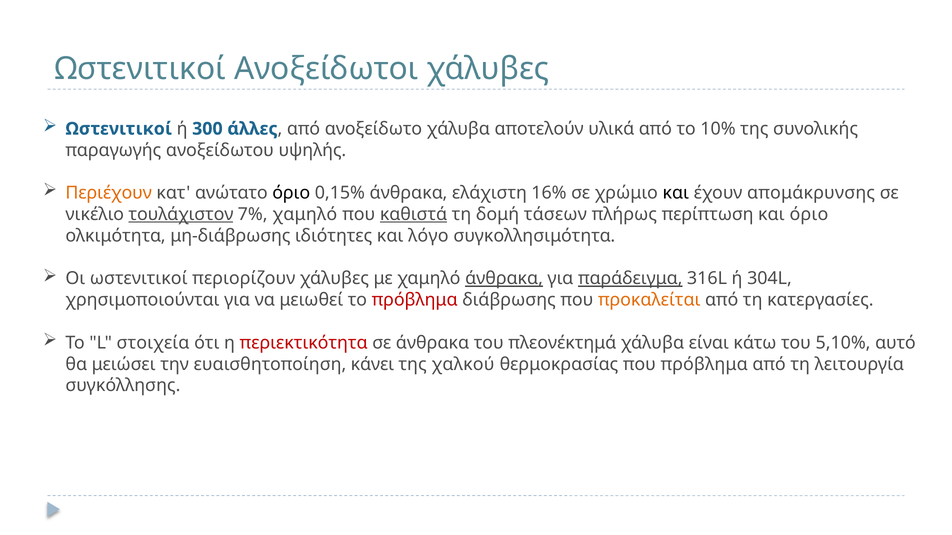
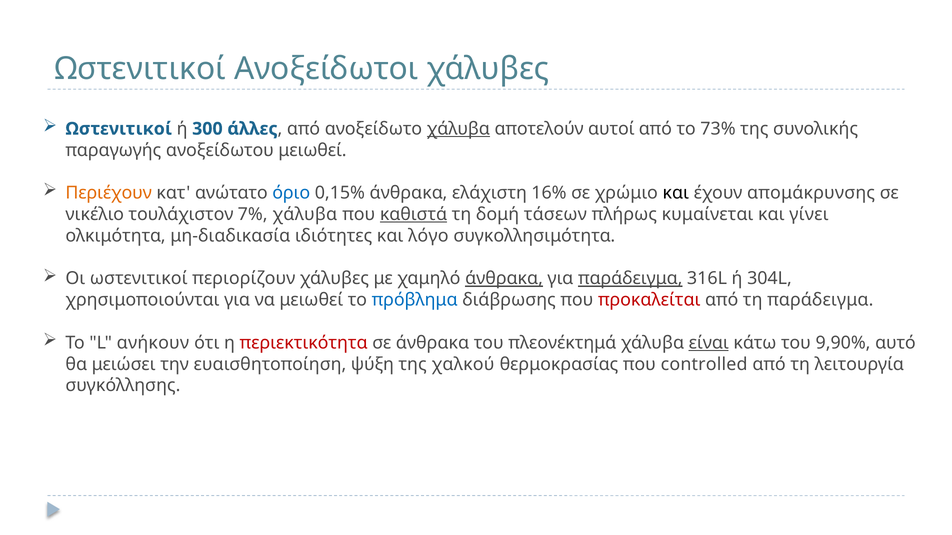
χάλυβα underline: none -> present (458, 129)
υλικά: υλικά -> αυτοί (611, 129)
10%: 10% -> 73% (718, 129)
ανοξείδωτου υψηλής: υψηλής -> μειωθεί (312, 150)
όριο colour: black -> blue (291, 193)
τουλάχιστον underline: present -> none (181, 215)
7% χαμηλό: χαμηλό -> χάλυβα (305, 215)
περίπτωση: περίπτωση -> κυμαίνεται (708, 215)
και όριο: όριο -> γίνει (809, 215)
μη-διάβρωσης: μη-διάβρωσης -> μη-διαδικασία (230, 236)
πρόβλημα colour: red -> blue (415, 300)
προκαλείται colour: orange -> red (649, 300)
τη κατεργασίες: κατεργασίες -> παράδειγμα (820, 300)
στοιχεία: στοιχεία -> ανήκουν (153, 343)
είναι underline: none -> present (709, 343)
5,10%: 5,10% -> 9,90% (843, 343)
κάνει: κάνει -> ψύξη (372, 365)
που πρόβλημα: πρόβλημα -> controlled (704, 365)
